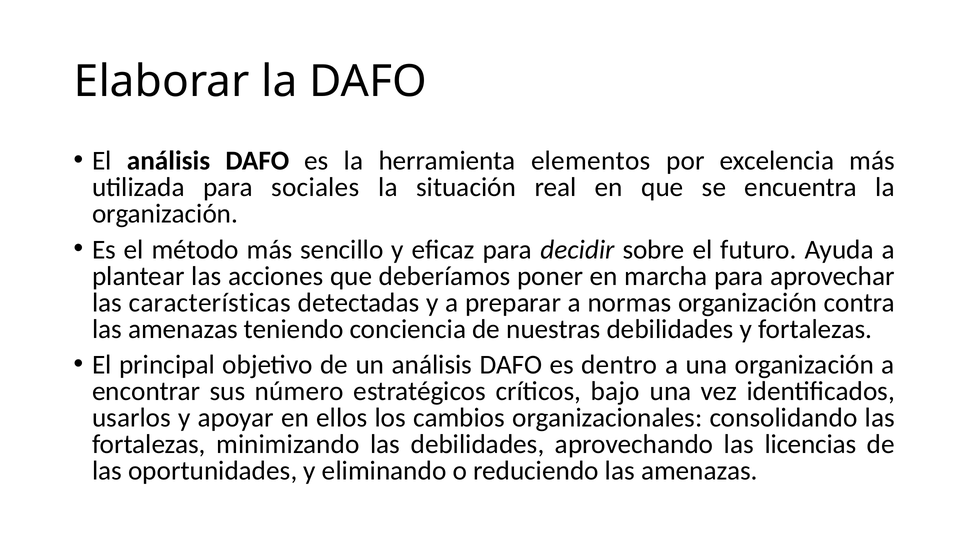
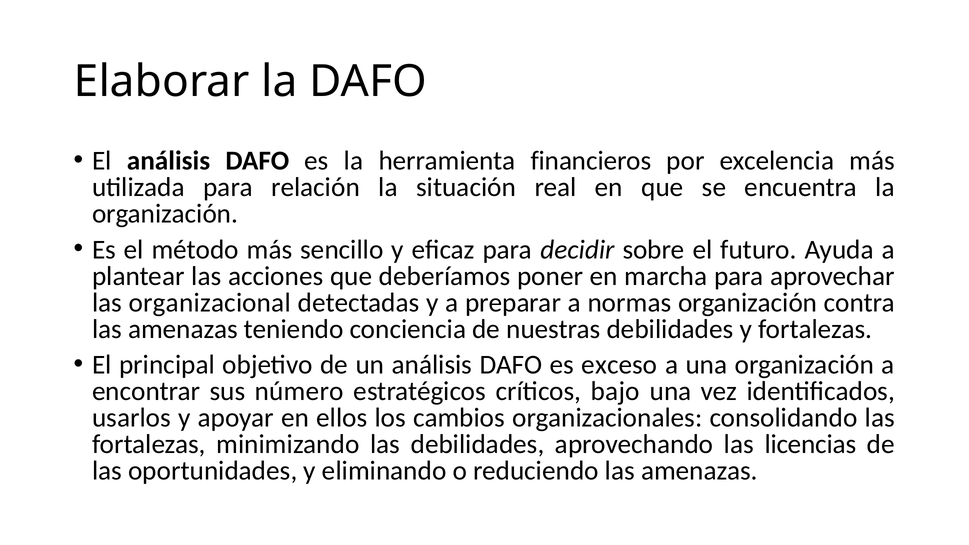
elementos: elementos -> financieros (591, 161)
sociales: sociales -> relación (315, 187)
características: características -> organizacional (210, 303)
dentro: dentro -> exceso (619, 365)
